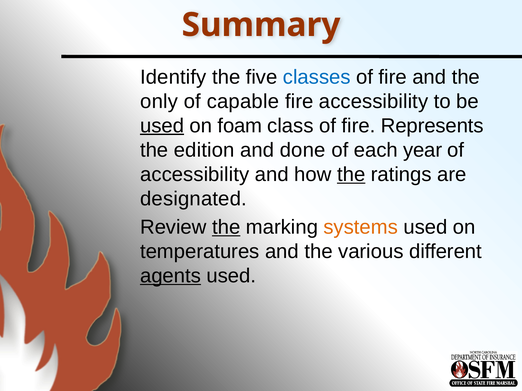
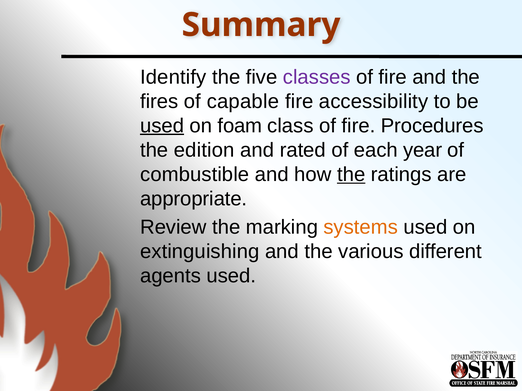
classes colour: blue -> purple (317, 77)
only: only -> fires (159, 102)
Represents: Represents -> Procedures (432, 126)
done: done -> rated (303, 150)
accessibility: accessibility -> combustible (195, 175)
designated: designated -> appropriate (194, 199)
the underline: present -> none (226, 227)
temperatures: temperatures -> extinguishing (200, 252)
agents underline: present -> none (171, 276)
